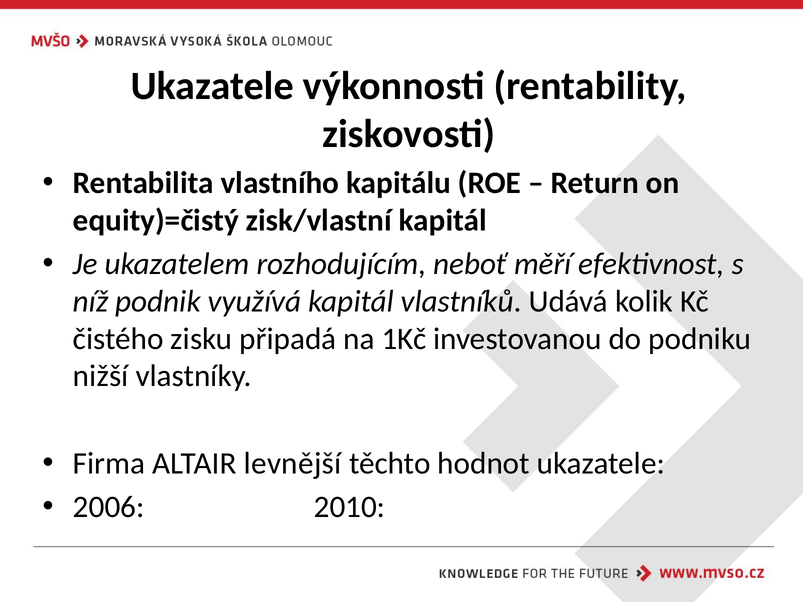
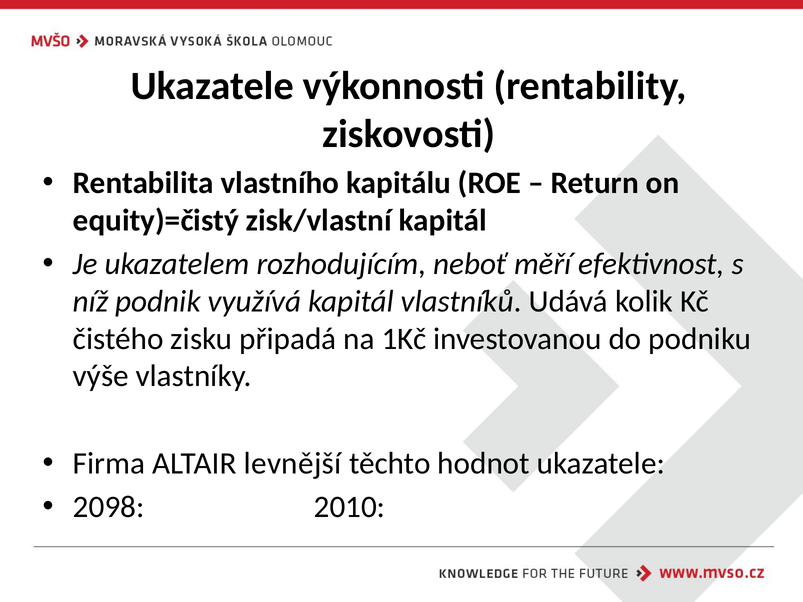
nižší: nižší -> výše (101, 376)
2006: 2006 -> 2098 (109, 507)
